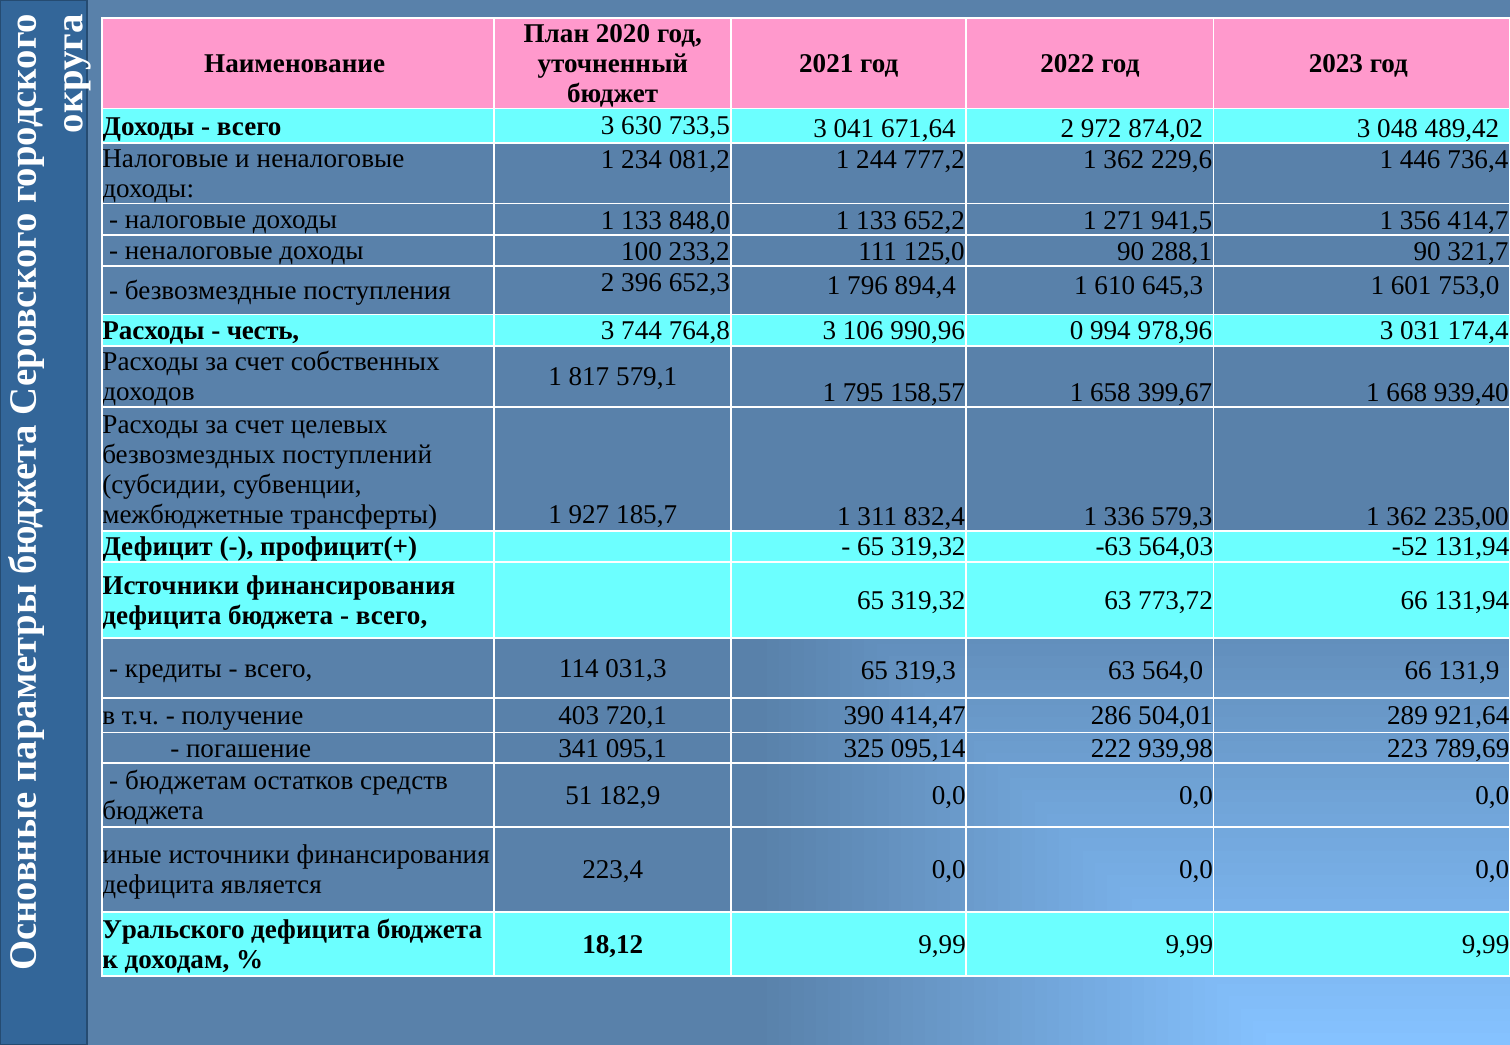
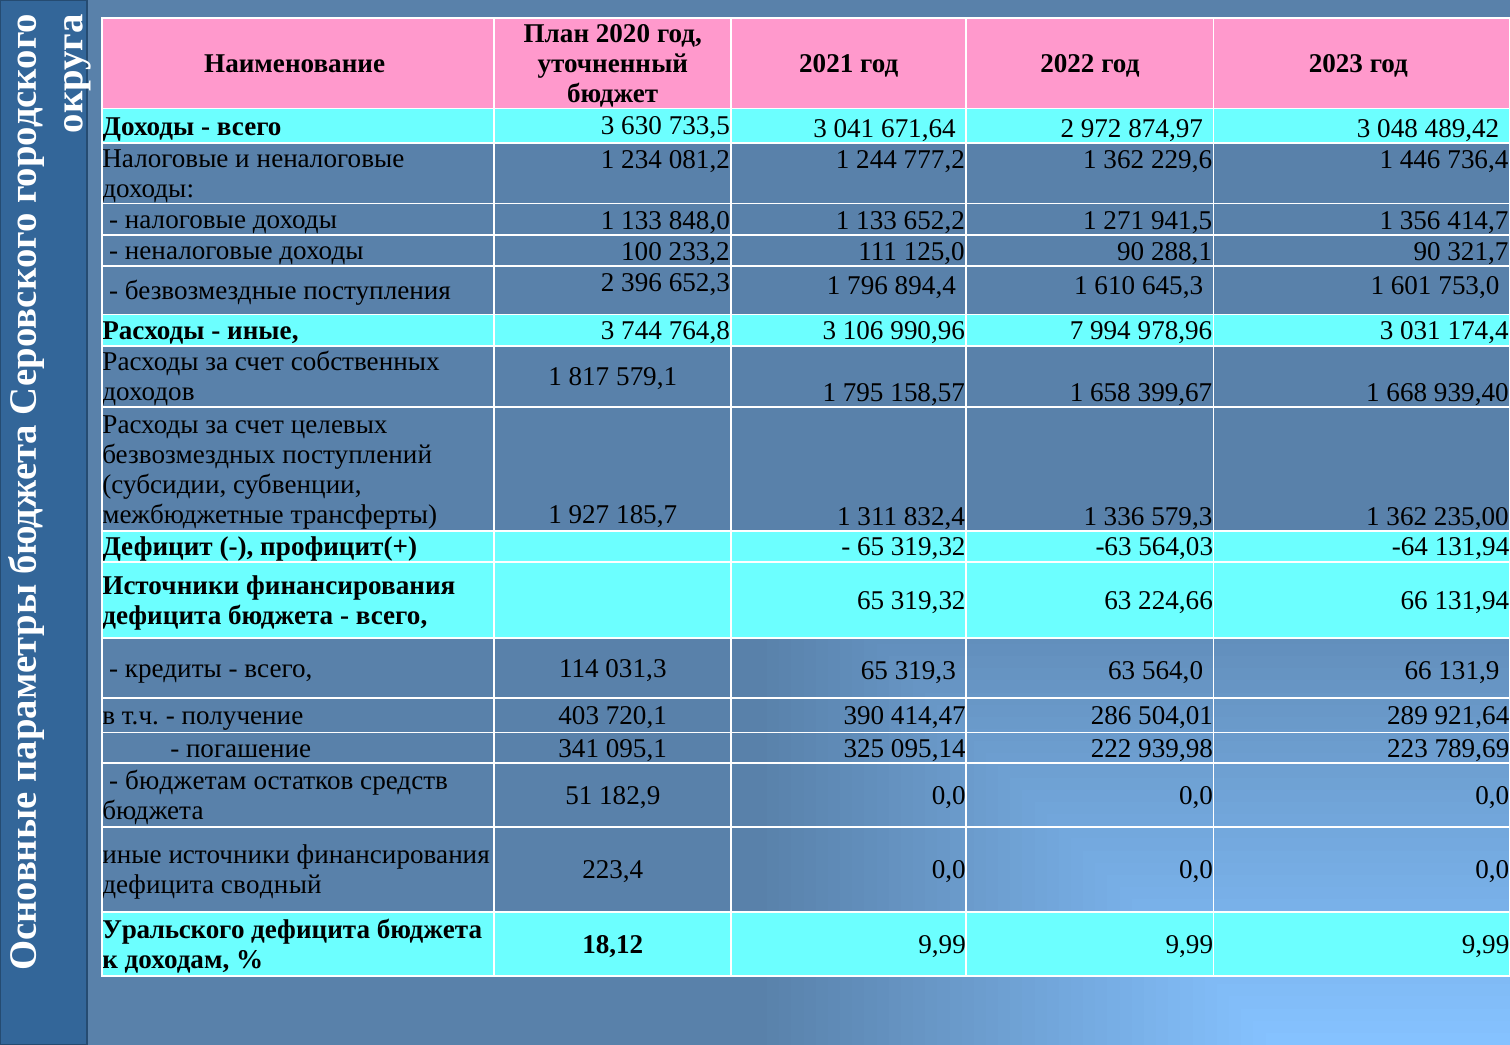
874,02: 874,02 -> 874,97 (1166, 128)
честь: честь -> иные (263, 331)
0: 0 -> 7 (1077, 331)
-52: -52 -> -64 (1410, 547)
773,72: 773,72 -> 224,66 (1176, 601)
является: является -> сводный (271, 885)
